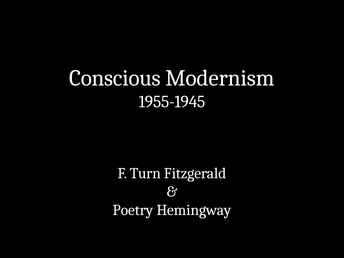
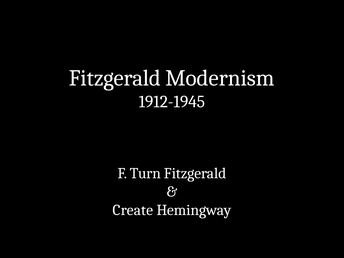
Conscious: Conscious -> Fitzgerald (115, 78)
1955-1945: 1955-1945 -> 1912-1945 (172, 102)
Poetry: Poetry -> Create (133, 210)
